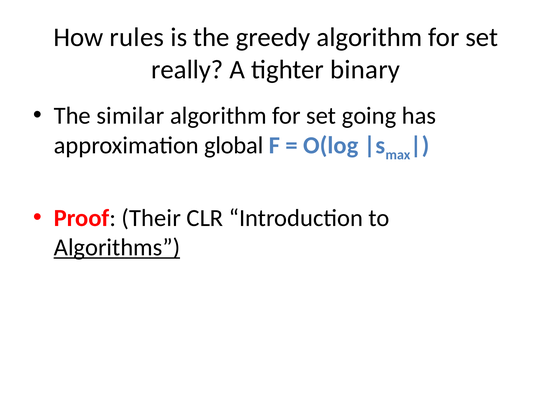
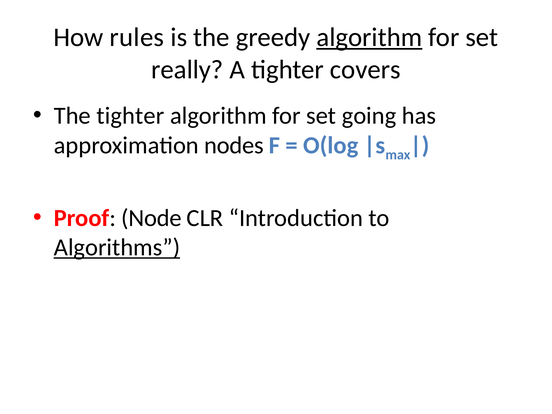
algorithm underline: none -> present (369, 37)
binary: binary -> covers (365, 70)
The similar: similar -> tighter (130, 116)
global: global -> nodes (234, 145)
Their: Their -> Node (151, 218)
